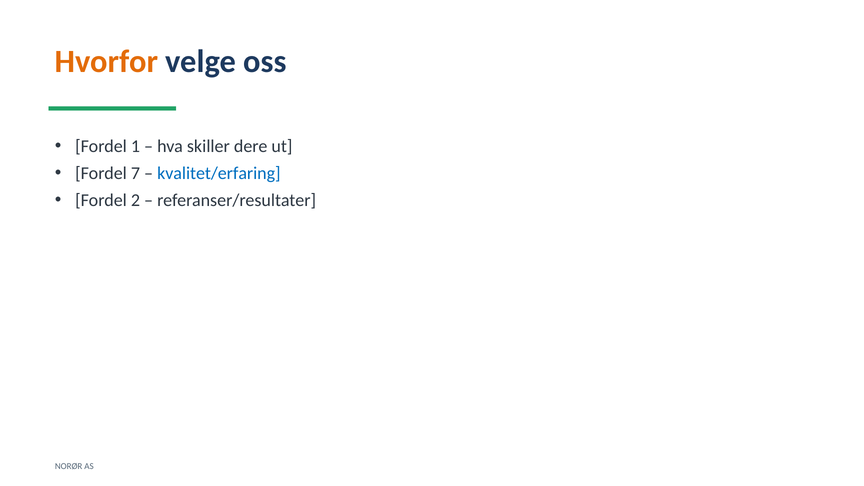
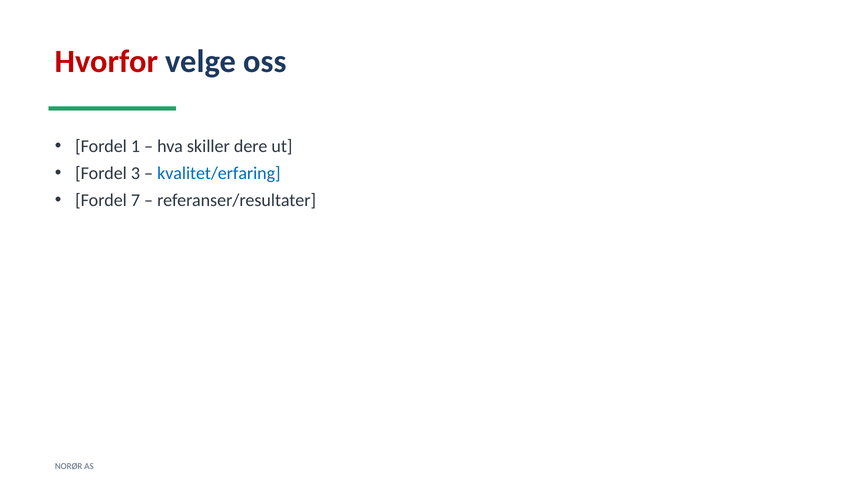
Hvorfor colour: orange -> red (107, 62)
7: 7 -> 3 (135, 173)
2: 2 -> 7 (135, 200)
